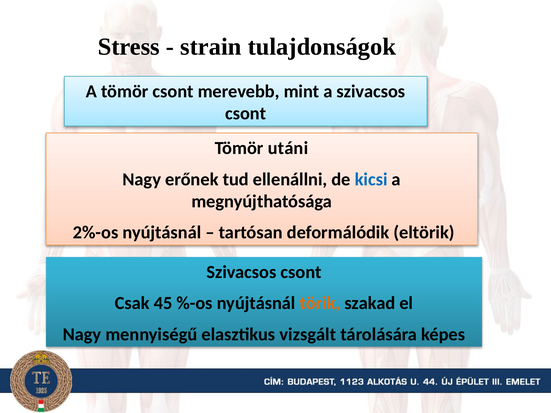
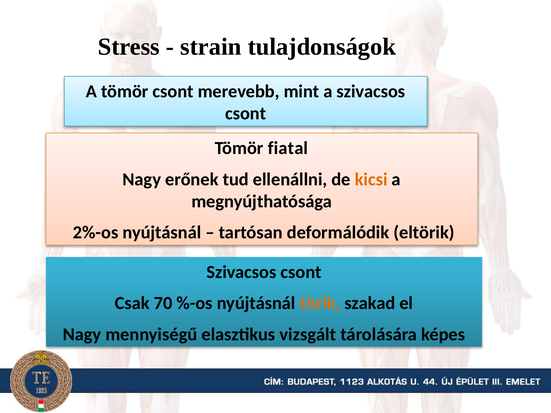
utáni: utáni -> fiatal (288, 148)
kicsi colour: blue -> orange (371, 179)
45: 45 -> 70 (163, 303)
